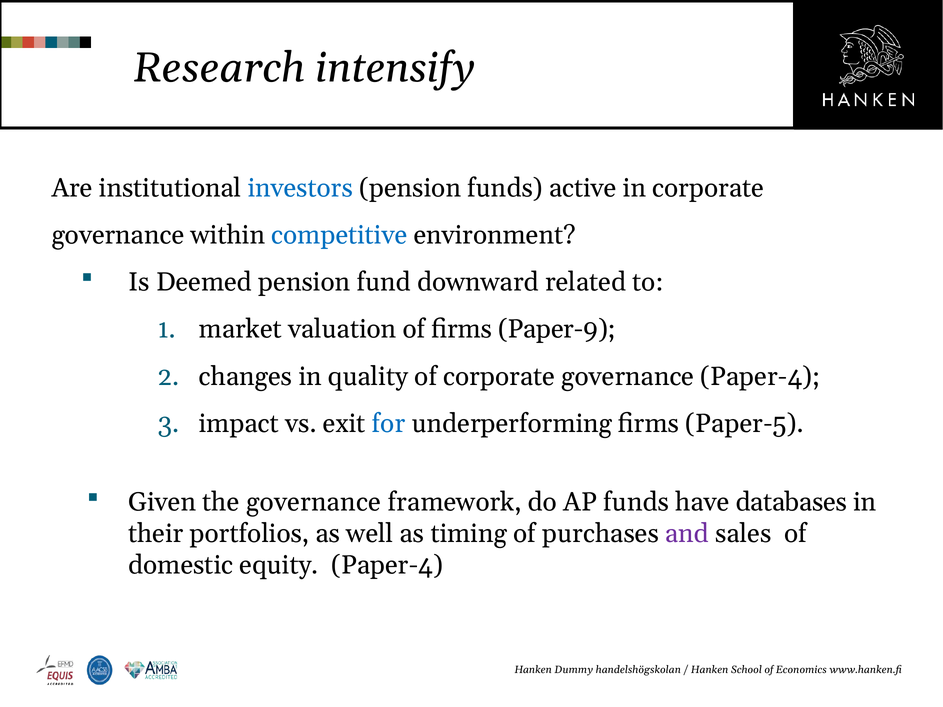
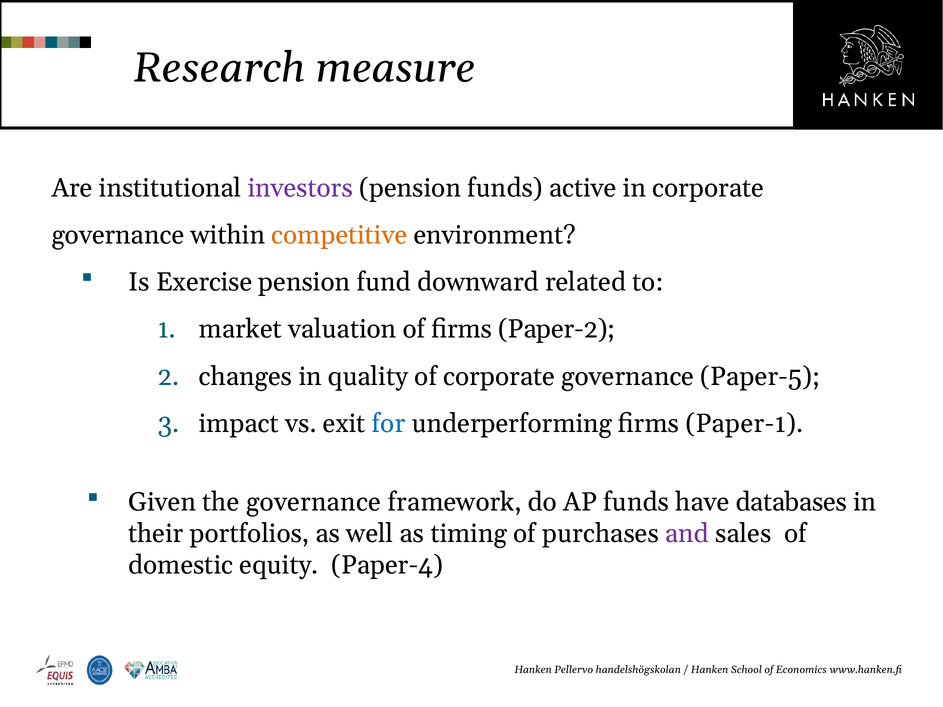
intensify: intensify -> measure (395, 68)
investors colour: blue -> purple (300, 188)
competitive colour: blue -> orange (339, 235)
Deemed: Deemed -> Exercise (204, 282)
Paper-9: Paper-9 -> Paper-2 (557, 329)
governance Paper-4: Paper-4 -> Paper-5 (760, 377)
Paper-5: Paper-5 -> Paper-1 (744, 424)
Dummy: Dummy -> Pellervo (574, 670)
